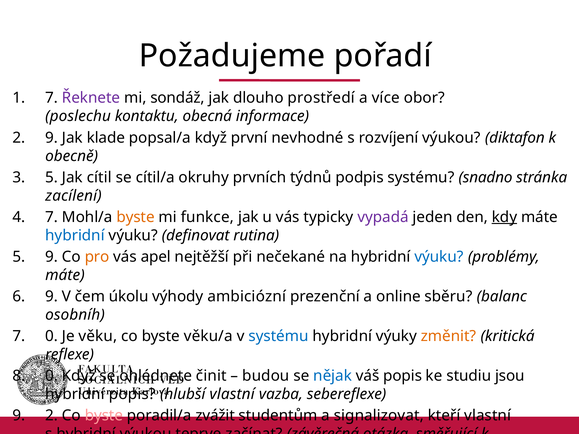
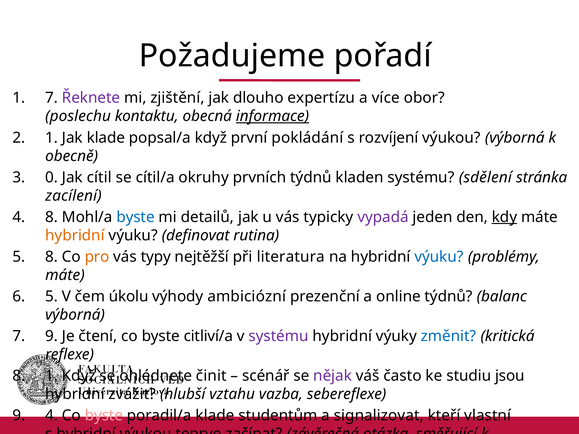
sondáž: sondáž -> zjištění (177, 98)
prostředí: prostředí -> expertízu (321, 98)
informace underline: none -> present (272, 116)
2 9: 9 -> 1 (52, 138)
nevhodné: nevhodné -> pokládání (307, 138)
výukou diktafon: diktafon -> výborná (515, 138)
3 5: 5 -> 0 (52, 177)
podpis: podpis -> kladen (360, 177)
snadno: snadno -> sdělení (485, 177)
4 7: 7 -> 8 (52, 217)
byste colour: orange -> blue (136, 217)
funkce: funkce -> detailů (207, 217)
hybridní colour: blue -> orange (75, 235)
5 9: 9 -> 8 (52, 257)
apel: apel -> typy (156, 257)
nečekané: nečekané -> literatura (291, 257)
6 9: 9 -> 5 (52, 297)
online sběru: sběru -> týdnů (448, 297)
osobníh: osobníh -> výborná (75, 315)
7 0: 0 -> 9 (52, 336)
věku: věku -> čtení (98, 336)
věku/a: věku/a -> citliví/a (208, 336)
systému colour: blue -> purple (279, 336)
změnit colour: orange -> blue (448, 336)
8 0: 0 -> 1 (52, 376)
budou: budou -> scénář (266, 376)
nějak colour: blue -> purple (333, 376)
váš popis: popis -> často (403, 376)
hybridní popis: popis -> zvážit (132, 394)
hlubší vlastní: vlastní -> vztahu (232, 394)
9 2: 2 -> 4 (52, 416)
poradil/a zvážit: zvážit -> klade (215, 416)
